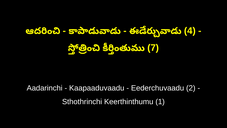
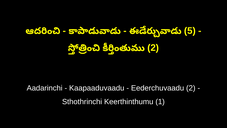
4: 4 -> 5 (190, 31)
7: 7 -> 2 (153, 48)
